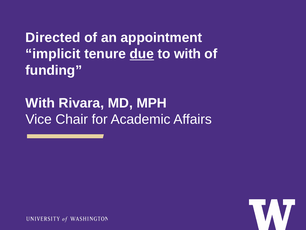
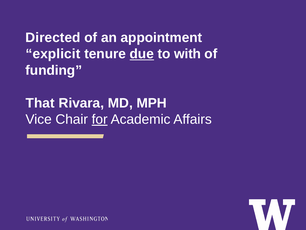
implicit: implicit -> explicit (53, 54)
With: With -> That (40, 103)
for underline: none -> present (100, 119)
